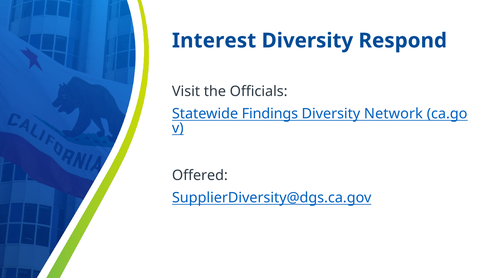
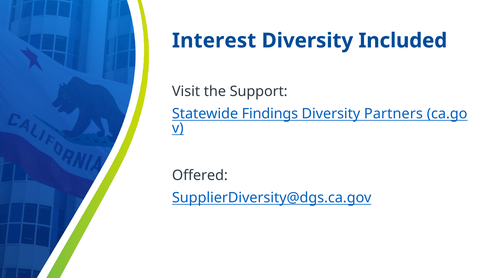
Respond: Respond -> Included (403, 41)
Officials: Officials -> Support (259, 91)
Network: Network -> Partners (393, 114)
